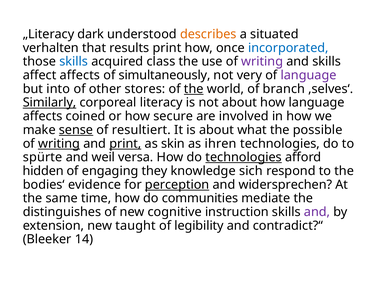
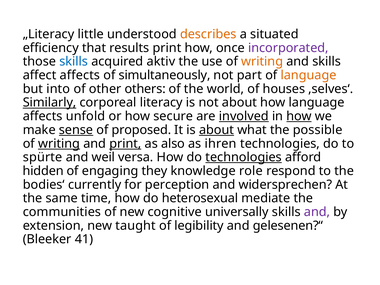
dark: dark -> little (91, 34)
verhalten: verhalten -> efficiency (51, 48)
incorporated colour: blue -> purple (288, 48)
class: class -> aktiv (161, 62)
writing colour: purple -> orange (262, 62)
very: very -> part (249, 75)
language colour: purple -> orange (309, 75)
stores: stores -> others (145, 89)
the underline: present -> none (194, 89)
branch: branch -> houses (284, 89)
coined: coined -> unfold (86, 116)
involved underline: none -> present (244, 116)
how underline: none -> present (299, 116)
resultiert: resultiert -> proposed (141, 130)
about underline: none -> present (217, 130)
skin: skin -> also (173, 144)
sich: sich -> role (251, 171)
evidence: evidence -> currently (95, 185)
perception underline: present -> none (177, 185)
communities: communities -> heterosexual (200, 198)
distinguishes: distinguishes -> communities (62, 212)
instruction: instruction -> universally (237, 212)
contradict?“: contradict?“ -> gelesenen?“ (288, 226)
14: 14 -> 41 (84, 239)
